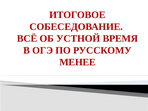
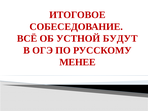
ВРЕМЯ: ВРЕМЯ -> БУДУТ (120, 38)
